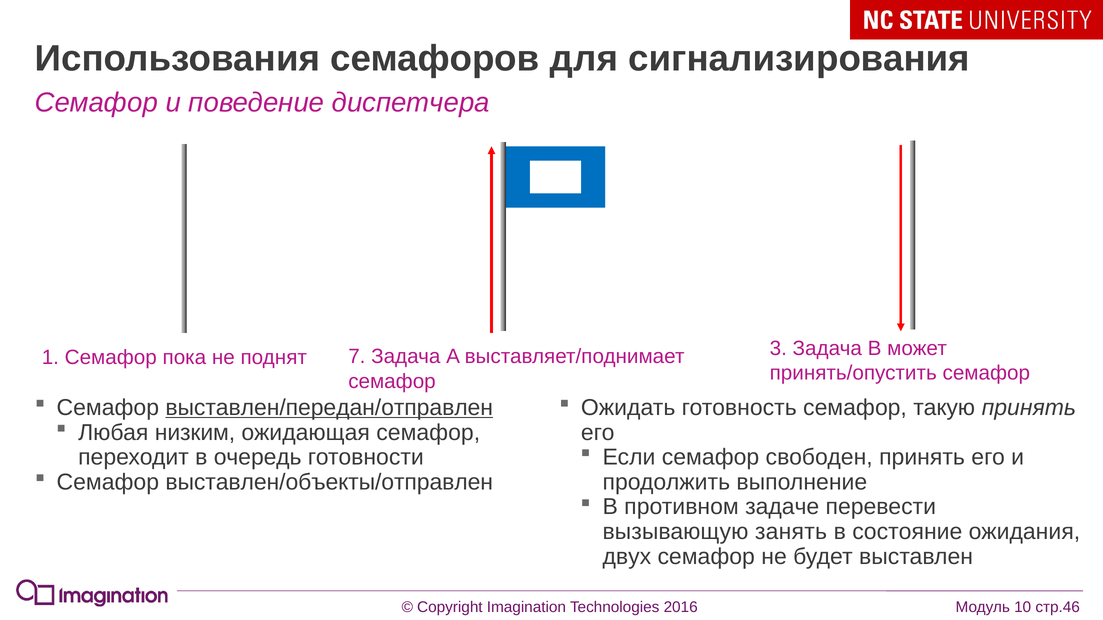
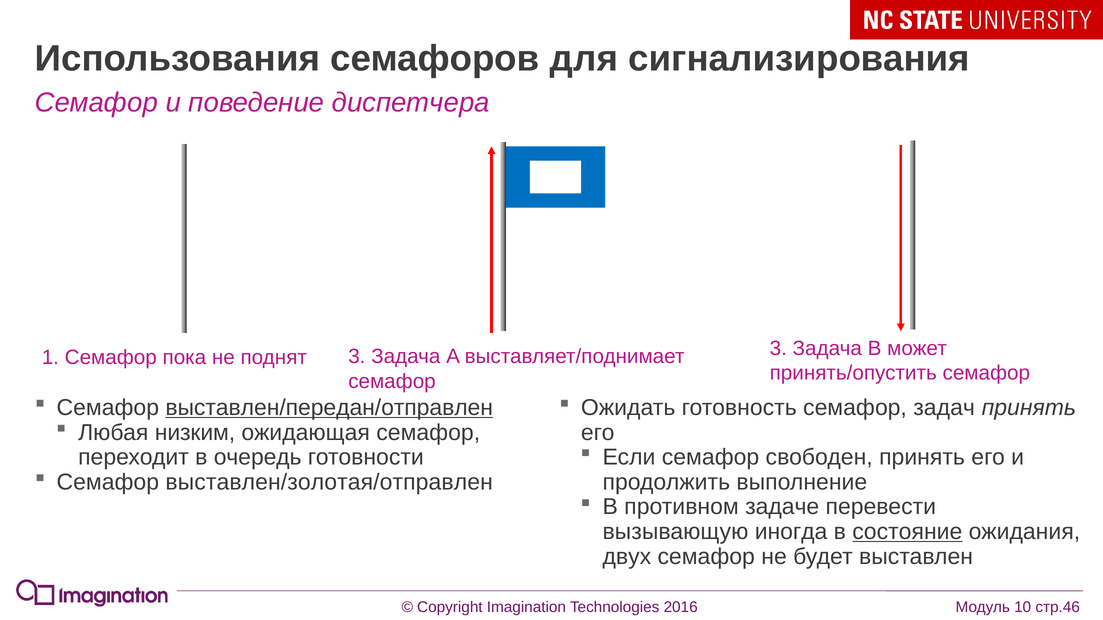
поднят 7: 7 -> 3 (357, 357)
такую: такую -> задач (944, 408)
выставлен/объекты/отправлен: выставлен/объекты/отправлен -> выставлен/золотая/отправлен (329, 482)
занять: занять -> иногда (791, 532)
состояние underline: none -> present (907, 532)
